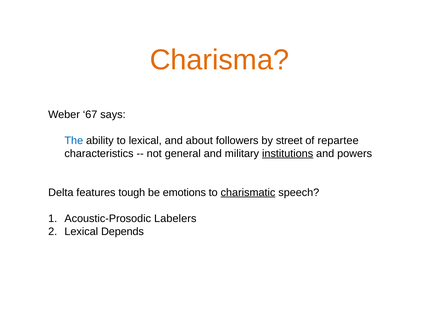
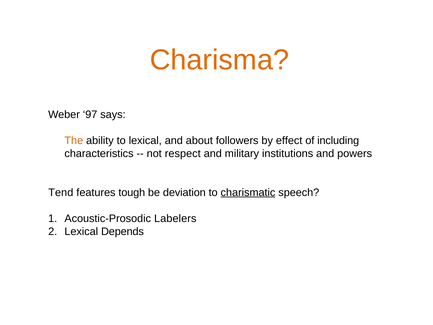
67: 67 -> 97 (90, 114)
The colour: blue -> orange (74, 140)
street: street -> effect (289, 140)
repartee: repartee -> including (338, 140)
general: general -> respect (183, 153)
institutions underline: present -> none (288, 153)
Delta: Delta -> Tend (61, 192)
emotions: emotions -> deviation (184, 192)
